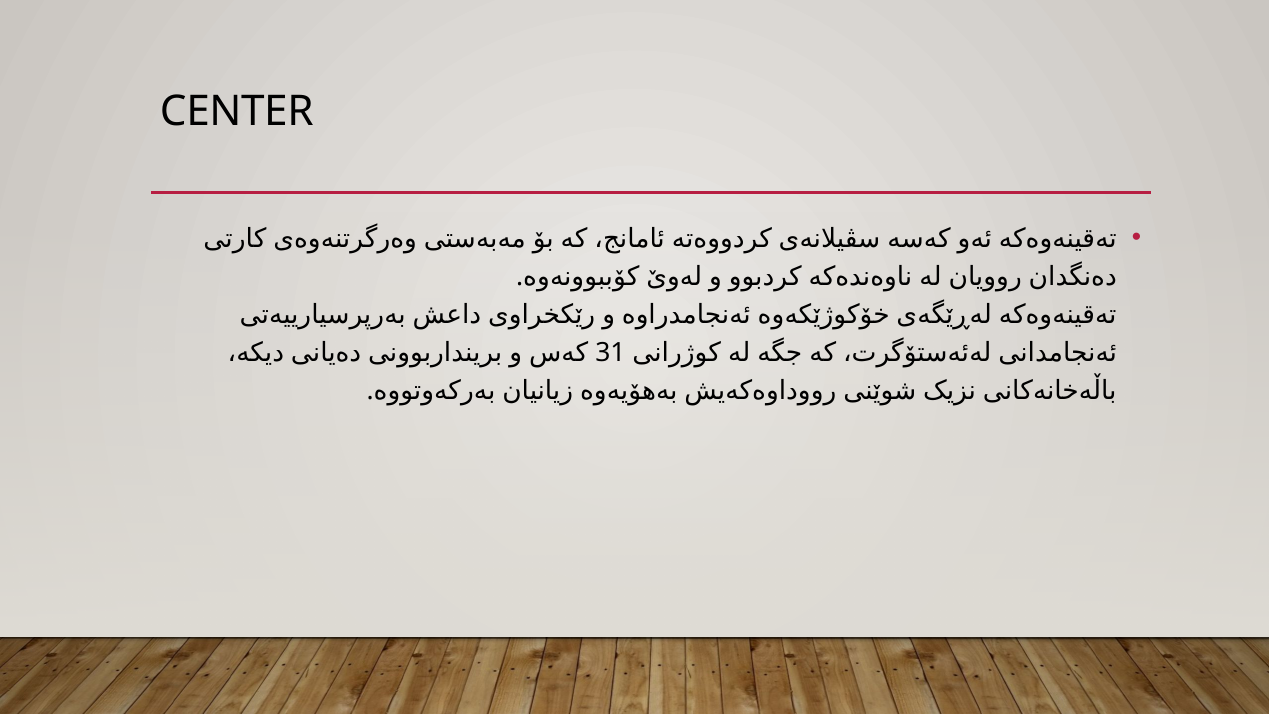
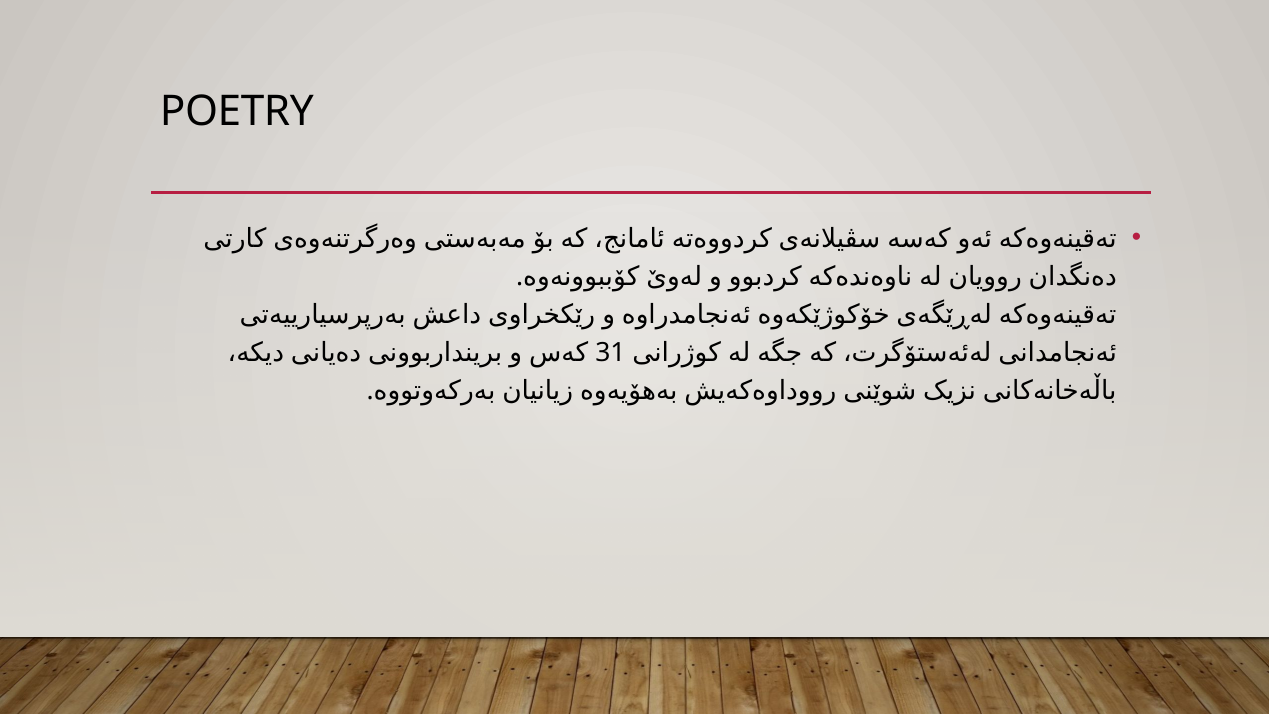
CENTER: CENTER -> POETRY (237, 111)
